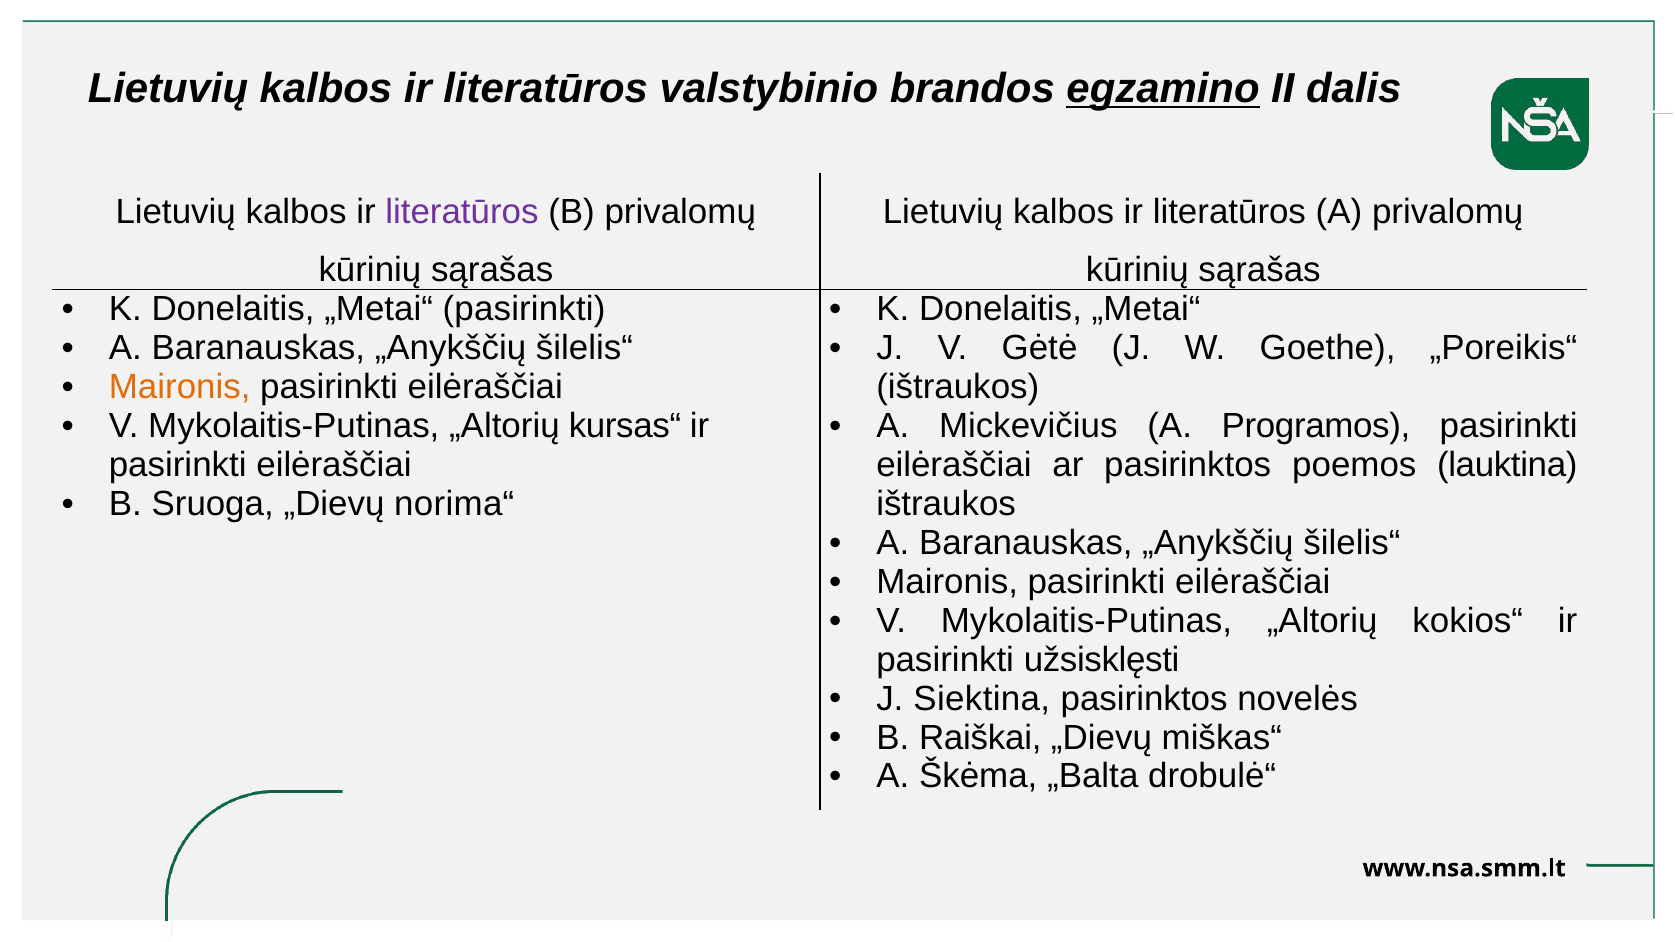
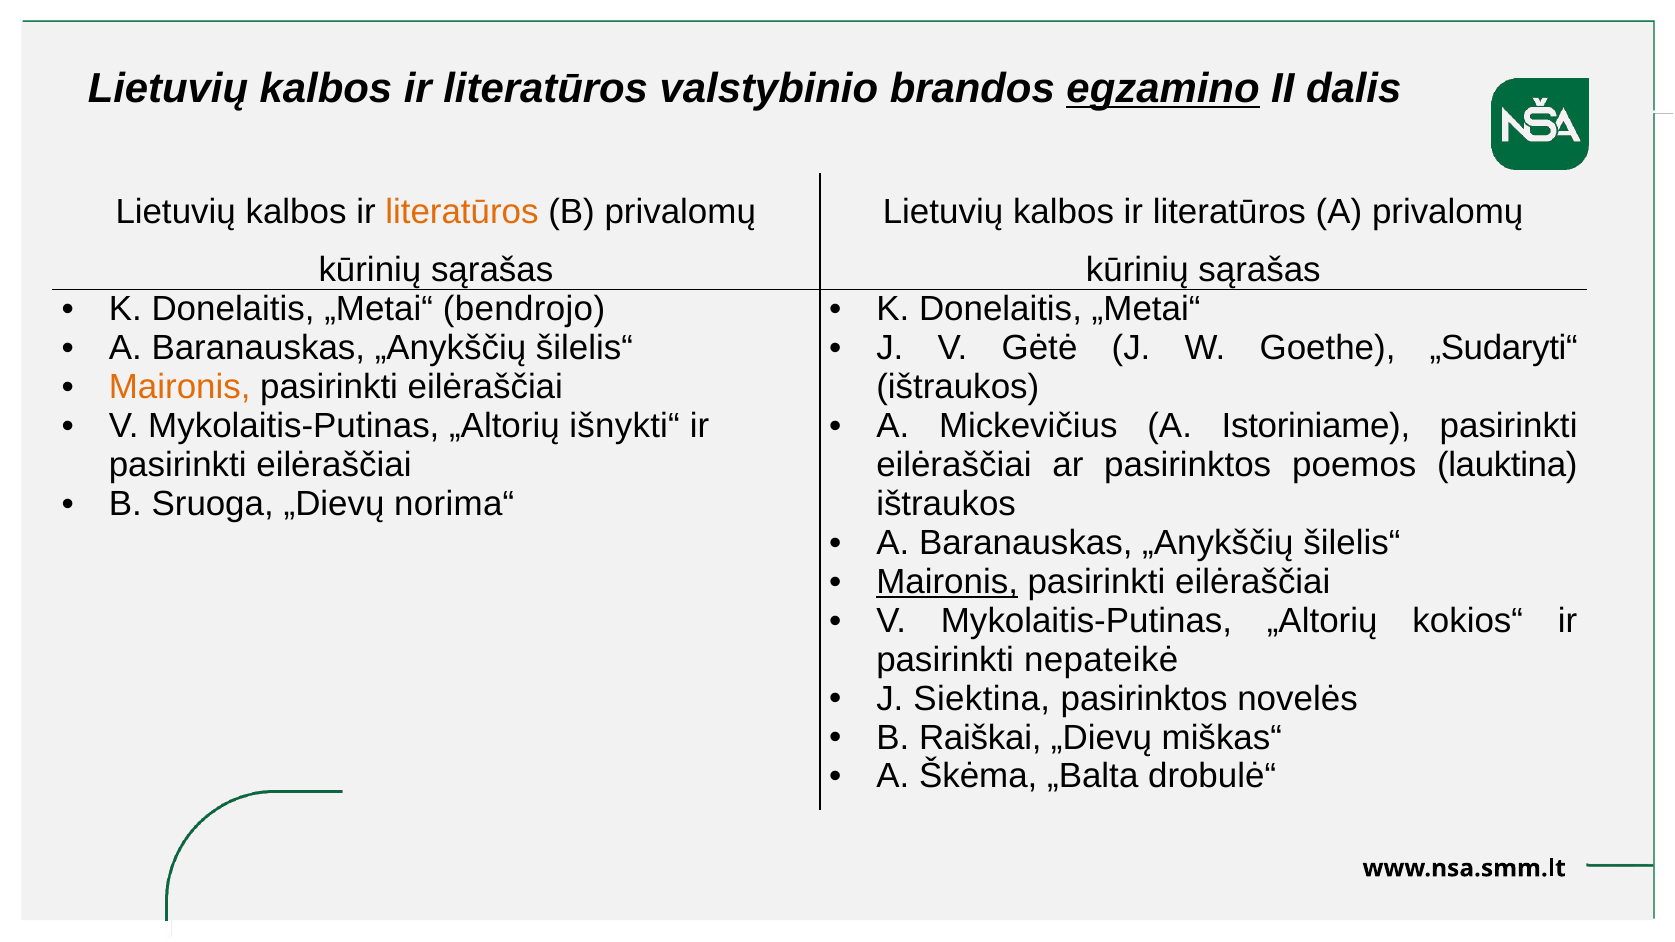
literatūros colour: purple -> orange (462, 212)
„Metai“ pasirinkti: pasirinkti -> bendrojo (524, 309)
„Poreikis“: „Poreikis“ -> „Sudaryti“ (1504, 348)
kursas“: kursas“ -> išnykti“ (625, 426)
Programos: Programos -> Istoriniame (1316, 426)
Maironis underline: none -> present (947, 582)
užsisklęsti: užsisklęsti -> nepateikė (1101, 660)
